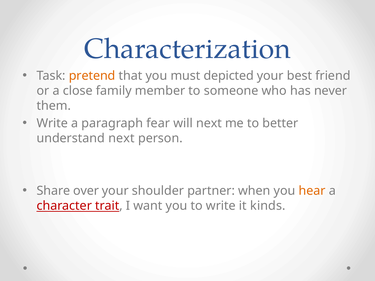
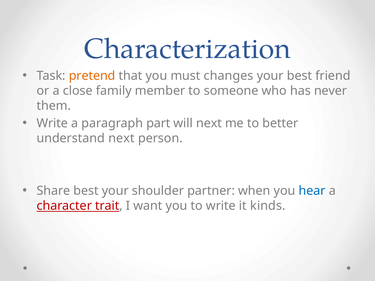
depicted: depicted -> changes (229, 76)
fear: fear -> part (158, 123)
Share over: over -> best (86, 191)
hear colour: orange -> blue (312, 191)
